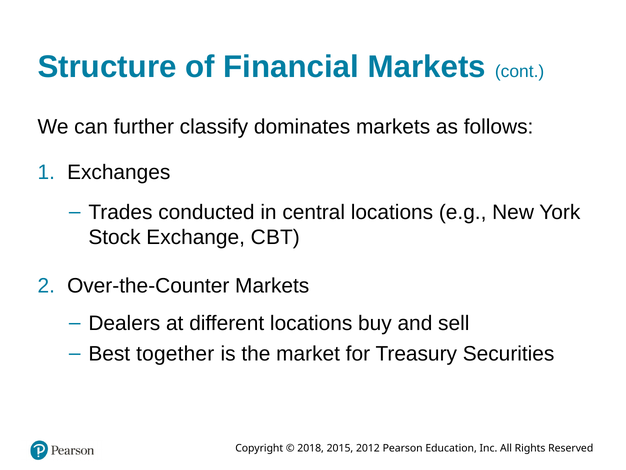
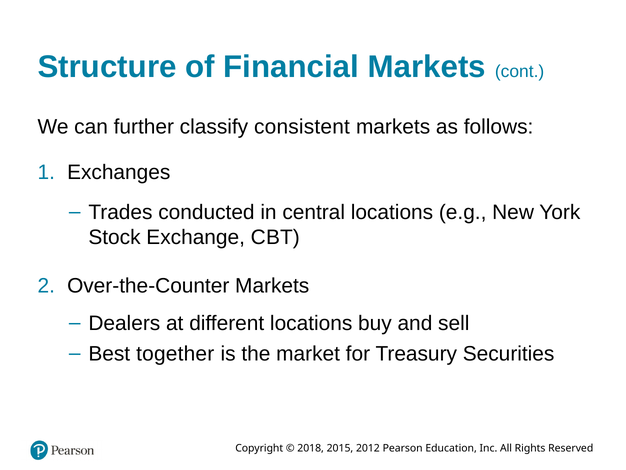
dominates: dominates -> consistent (302, 127)
